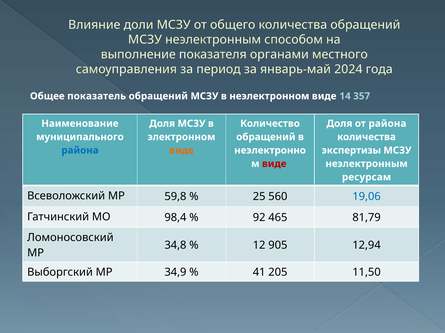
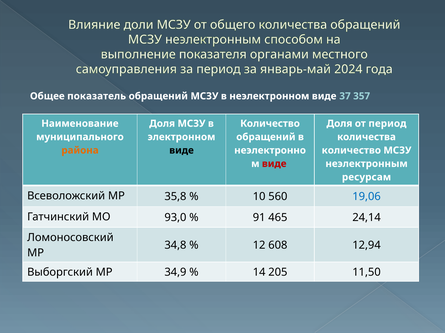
14: 14 -> 37 (345, 96)
от района: района -> период (387, 124)
района colour: blue -> orange (80, 151)
виде colour: orange -> black (182, 151)
экспертизы: экспертизы -> количество (351, 151)
59,8: 59,8 -> 35,8 (175, 197)
25: 25 -> 10 (259, 197)
98,4: 98,4 -> 93,0 (175, 218)
92: 92 -> 91 (259, 218)
81,79: 81,79 -> 24,14 (367, 218)
905: 905 -> 608 (278, 246)
41: 41 -> 14 (259, 273)
